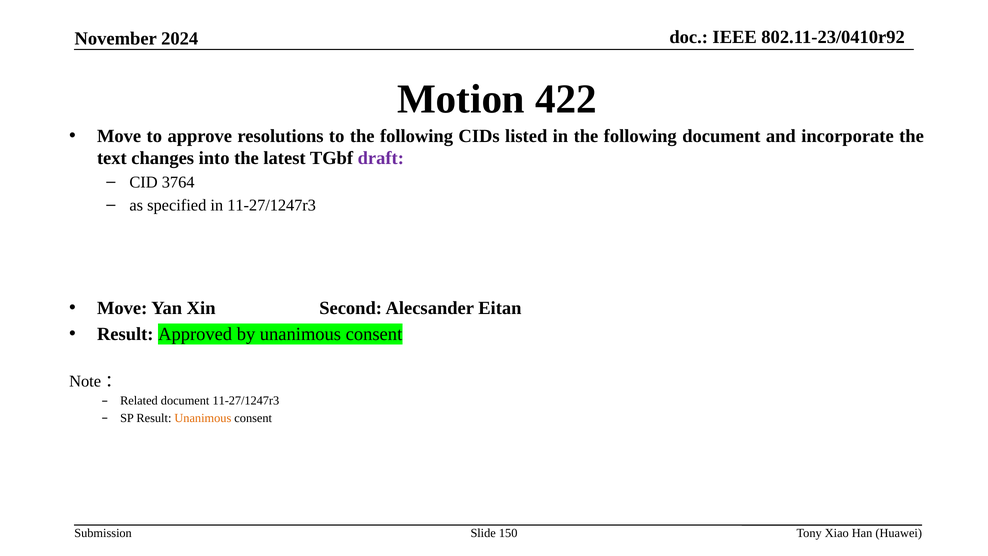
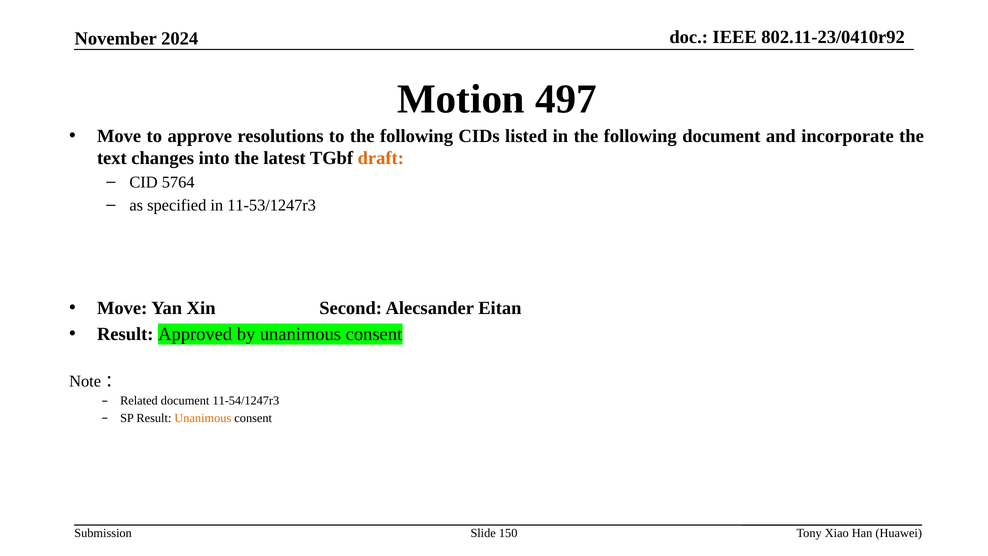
422: 422 -> 497 (566, 99)
draft colour: purple -> orange (381, 158)
3764: 3764 -> 5764 (178, 182)
in 11-27/1247r3: 11-27/1247r3 -> 11-53/1247r3 (272, 205)
document 11-27/1247r3: 11-27/1247r3 -> 11-54/1247r3 (246, 401)
